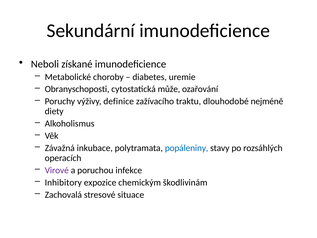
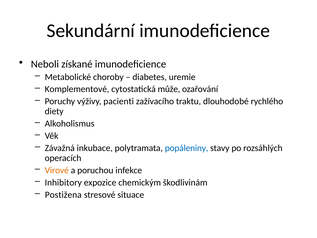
Obranyschoposti: Obranyschoposti -> Komplementové (77, 89)
definice: definice -> pacienti (119, 101)
nejméně: nejméně -> rychlého (267, 101)
Virové colour: purple -> orange (57, 170)
Zachovalá: Zachovalá -> Postižena (63, 194)
